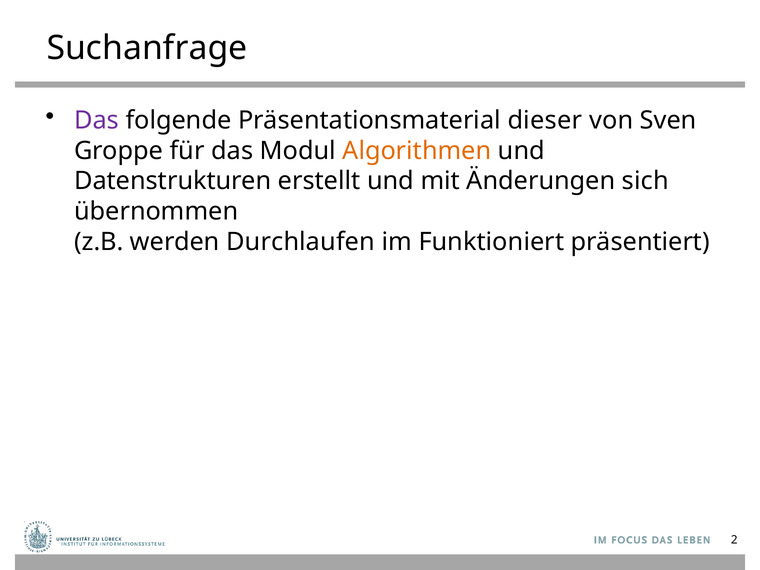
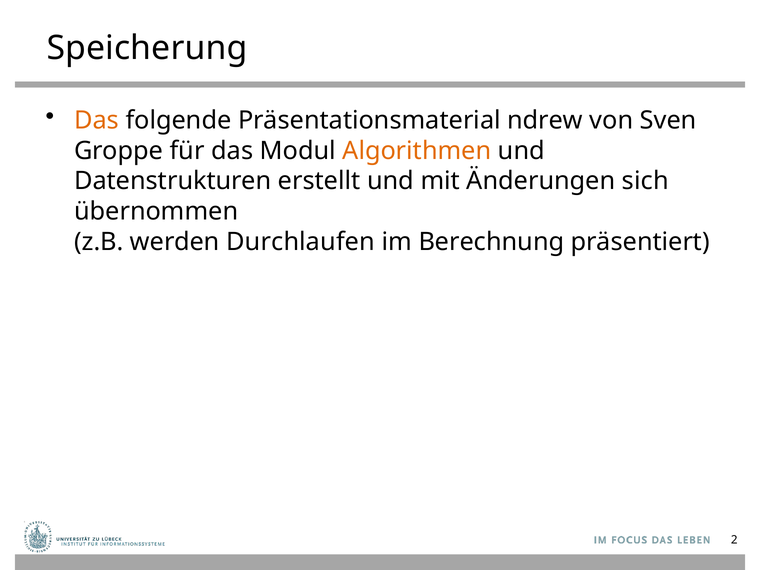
Suchanfrage: Suchanfrage -> Speicherung (147, 48)
Das colour: purple -> orange (97, 120)
dieser: dieser -> ndrew (545, 120)
Funktioniert: Funktioniert -> Berechnung (491, 242)
